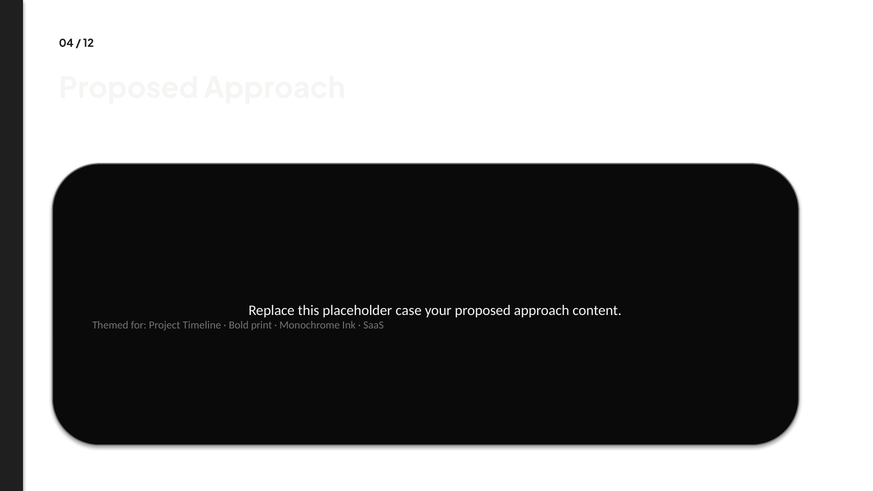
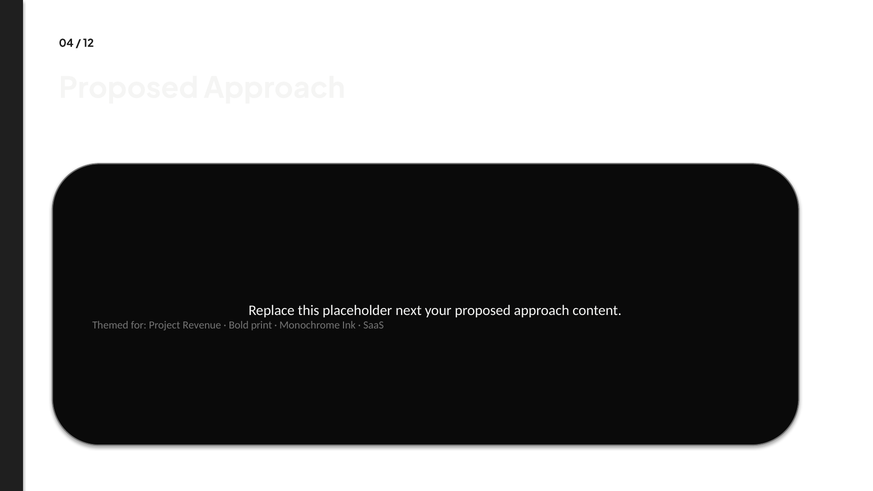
case: case -> next (409, 310)
Timeline: Timeline -> Revenue (202, 325)
